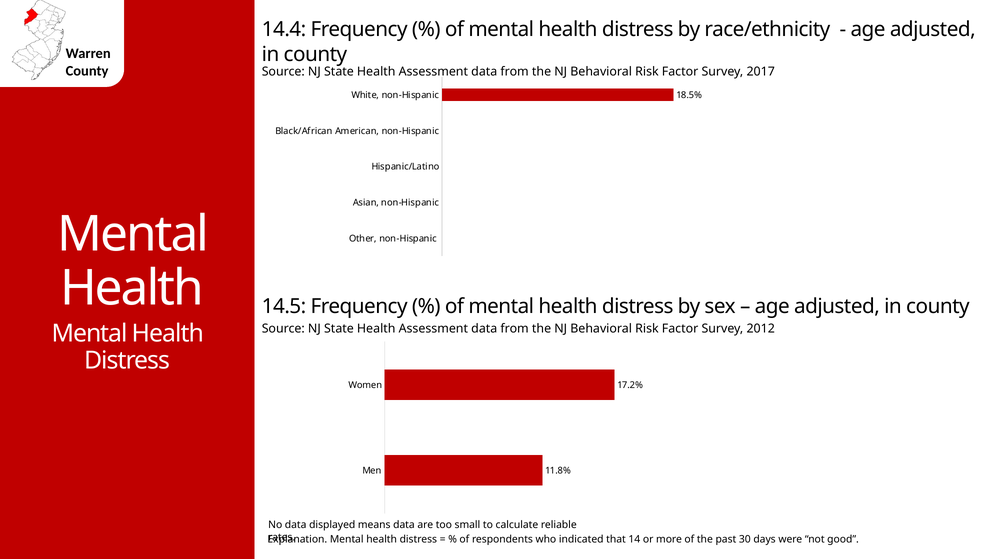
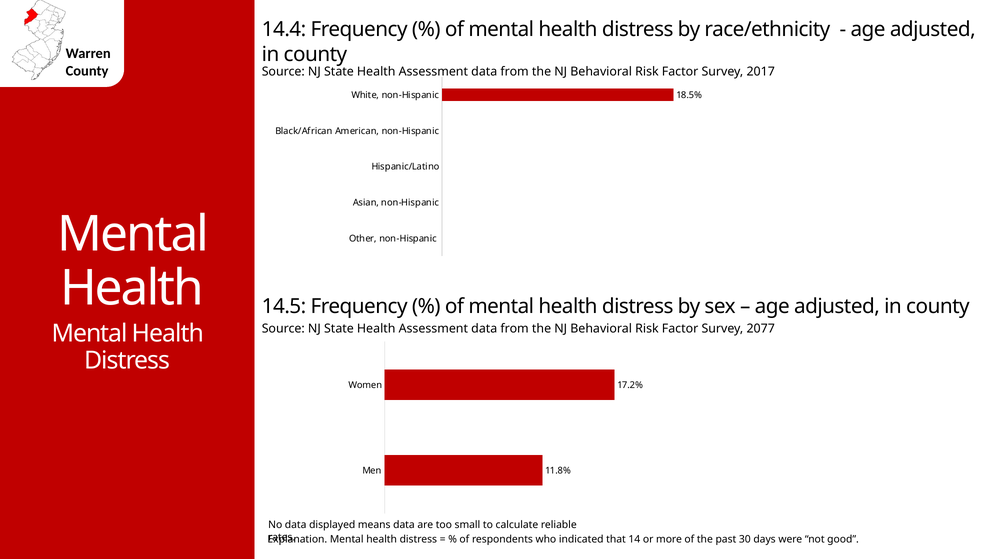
2012: 2012 -> 2077 (761, 328)
